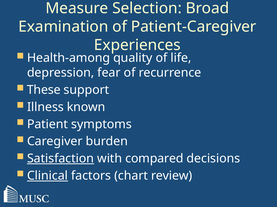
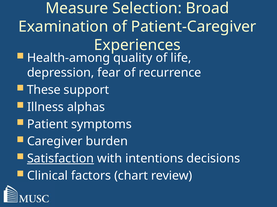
known: known -> alphas (86, 107)
compared: compared -> intentions (154, 159)
Clinical underline: present -> none (47, 176)
